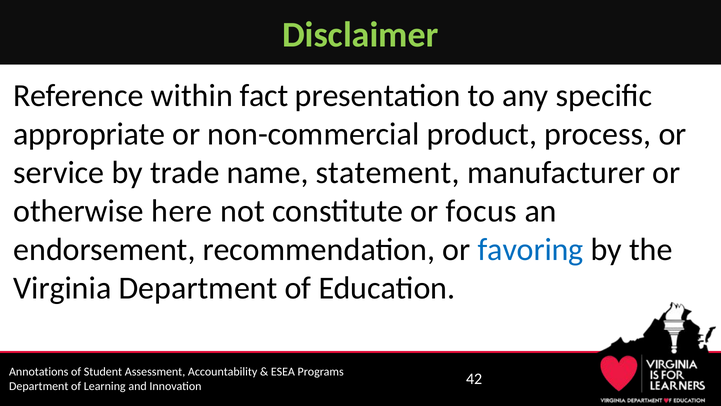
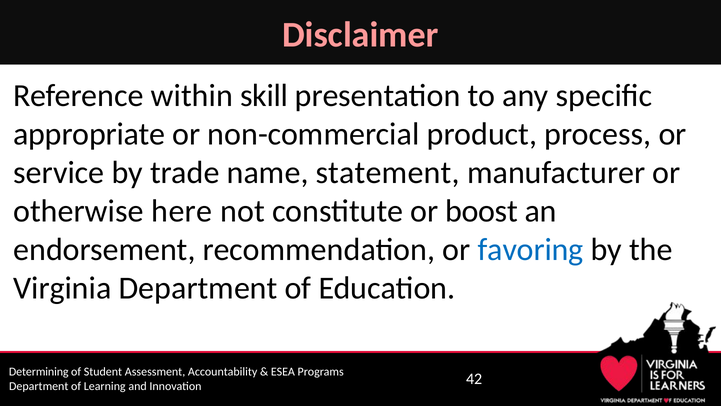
Disclaimer colour: light green -> pink (360, 35)
fact: fact -> skill (264, 96)
focus: focus -> boost (482, 211)
Annotations: Annotations -> Determining (39, 371)
